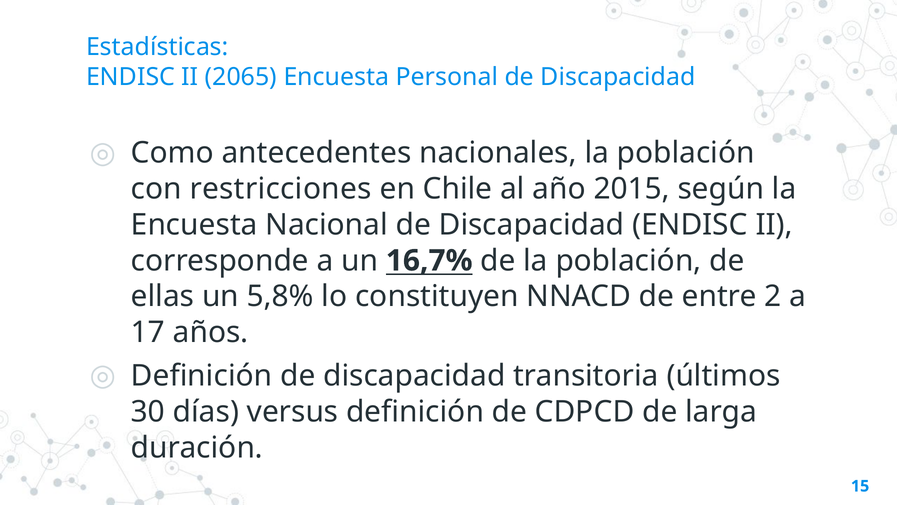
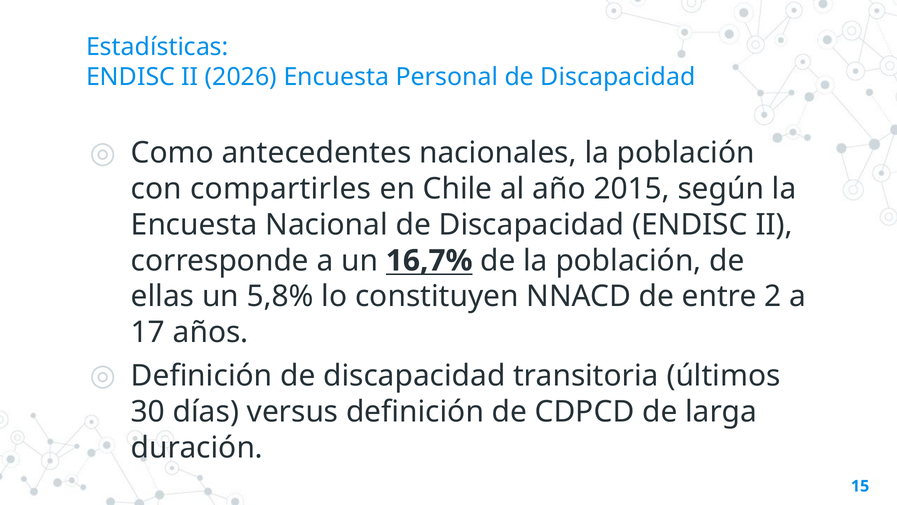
2065: 2065 -> 2026 (241, 77)
restricciones: restricciones -> compartirles (281, 189)
